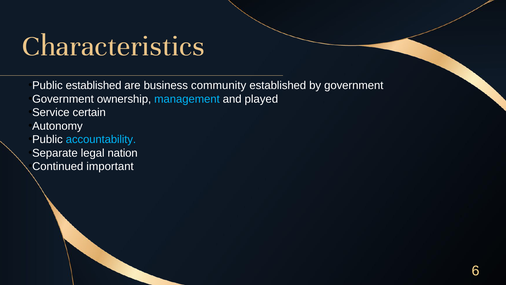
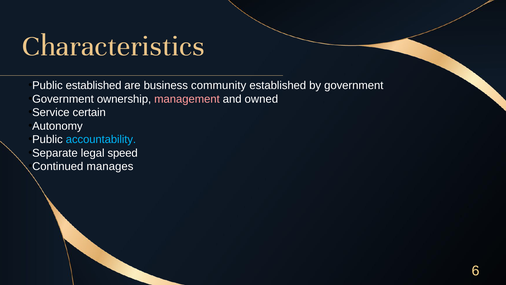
management colour: light blue -> pink (187, 99)
played: played -> owned (261, 99)
nation: nation -> speed (123, 153)
important: important -> manages (110, 166)
